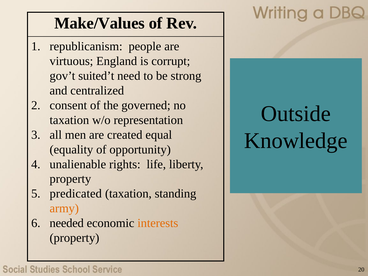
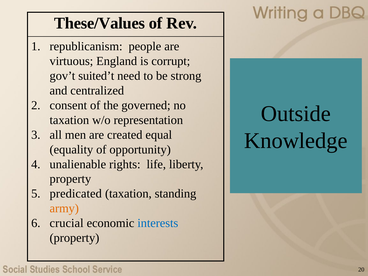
Make/Values: Make/Values -> These/Values (100, 23)
needed: needed -> crucial (67, 223)
interests colour: orange -> blue (158, 223)
